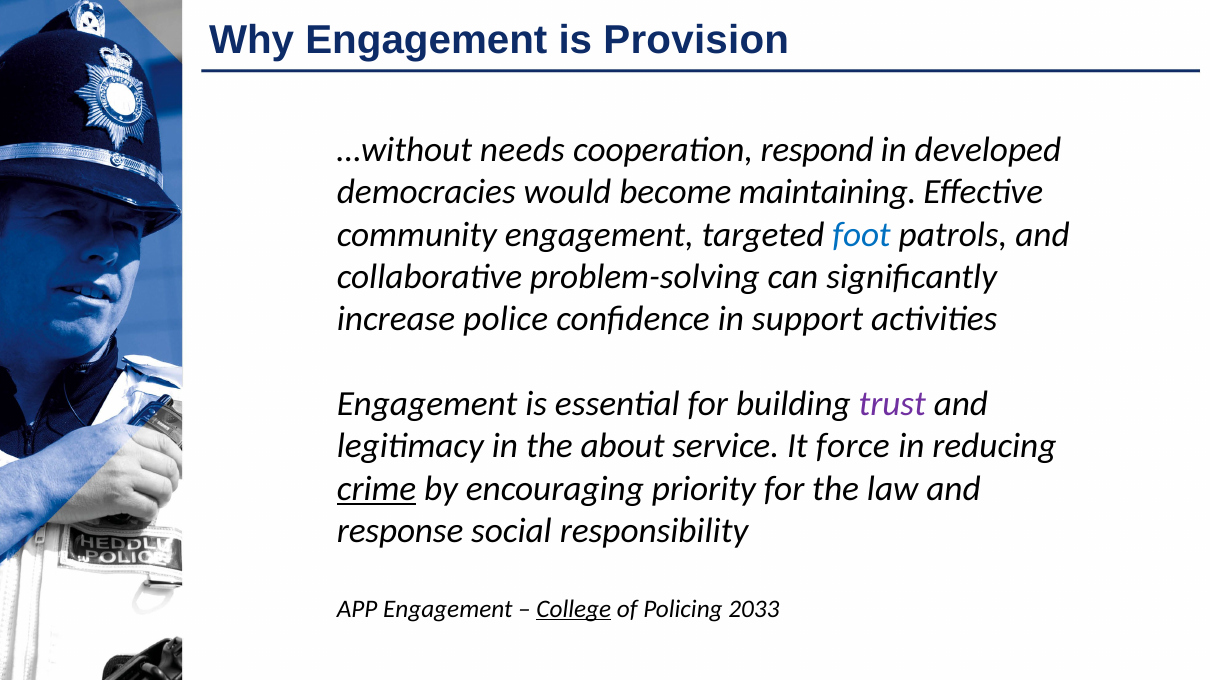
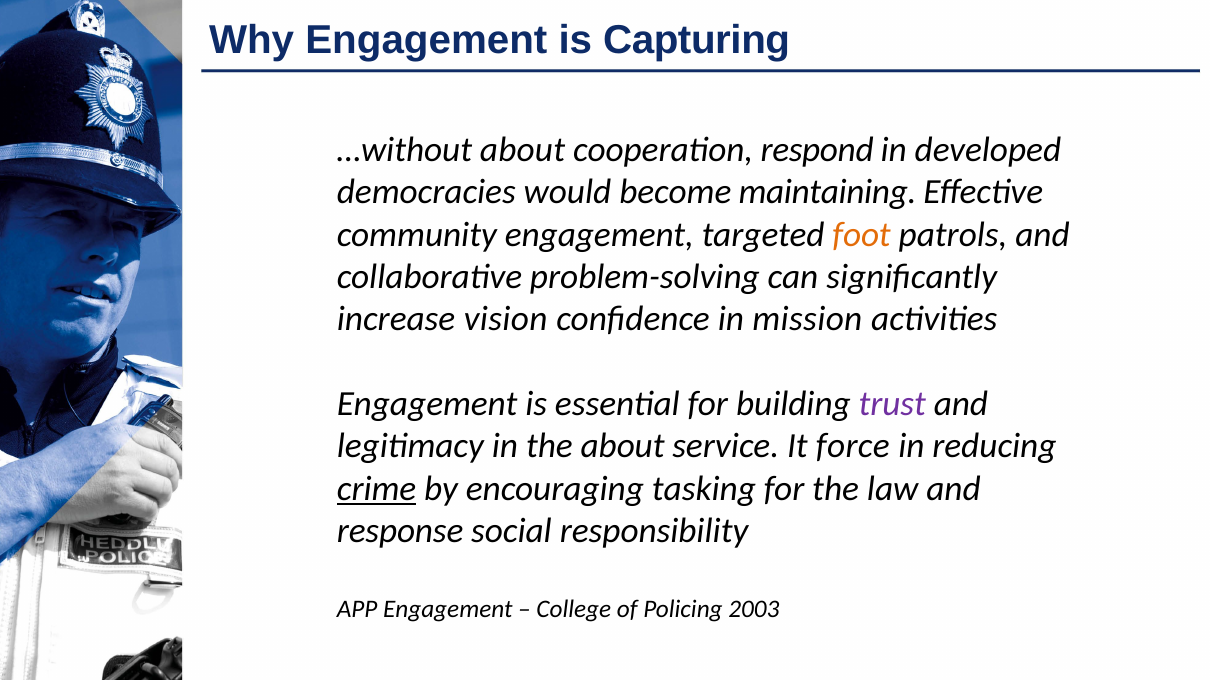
Provision: Provision -> Capturing (697, 40)
…without needs: needs -> about (523, 150)
foot colour: blue -> orange (862, 235)
police: police -> vision (506, 320)
support: support -> mission (807, 320)
priority: priority -> tasking (704, 489)
College underline: present -> none (574, 609)
2033: 2033 -> 2003 (754, 609)
